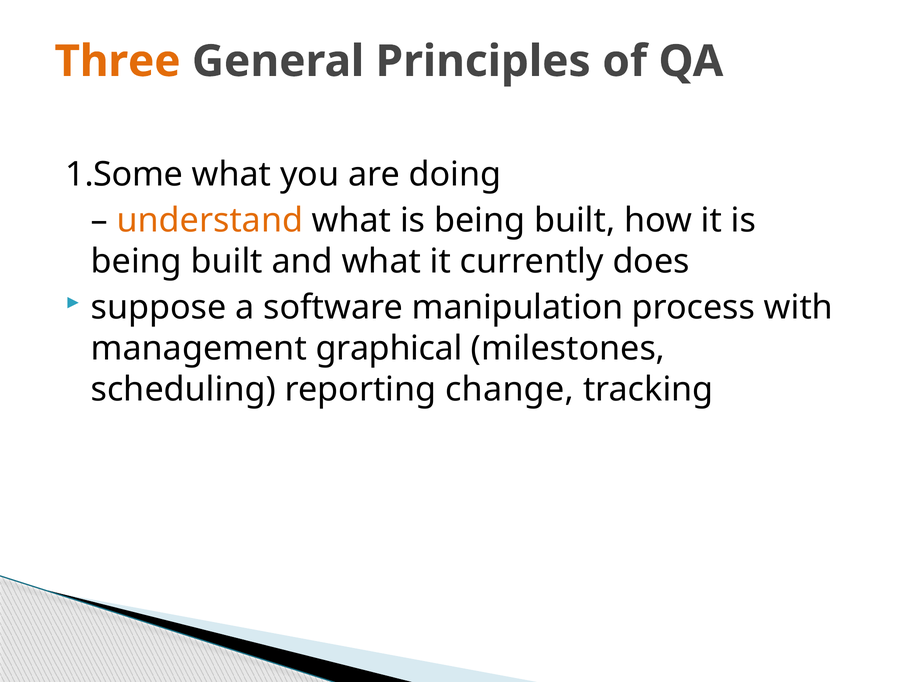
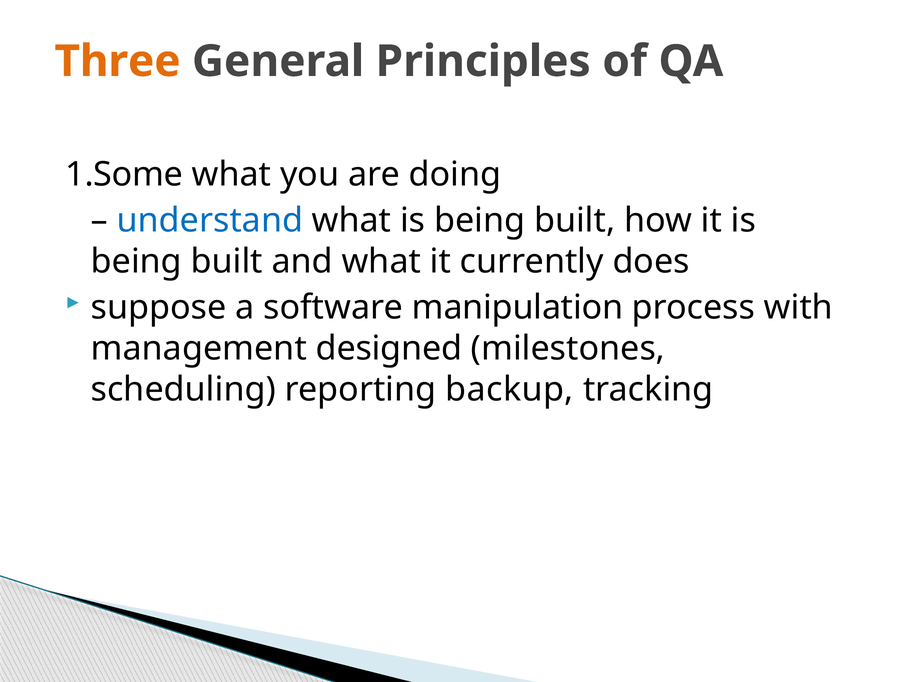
understand colour: orange -> blue (210, 221)
graphical: graphical -> designed (389, 349)
change: change -> backup (509, 390)
